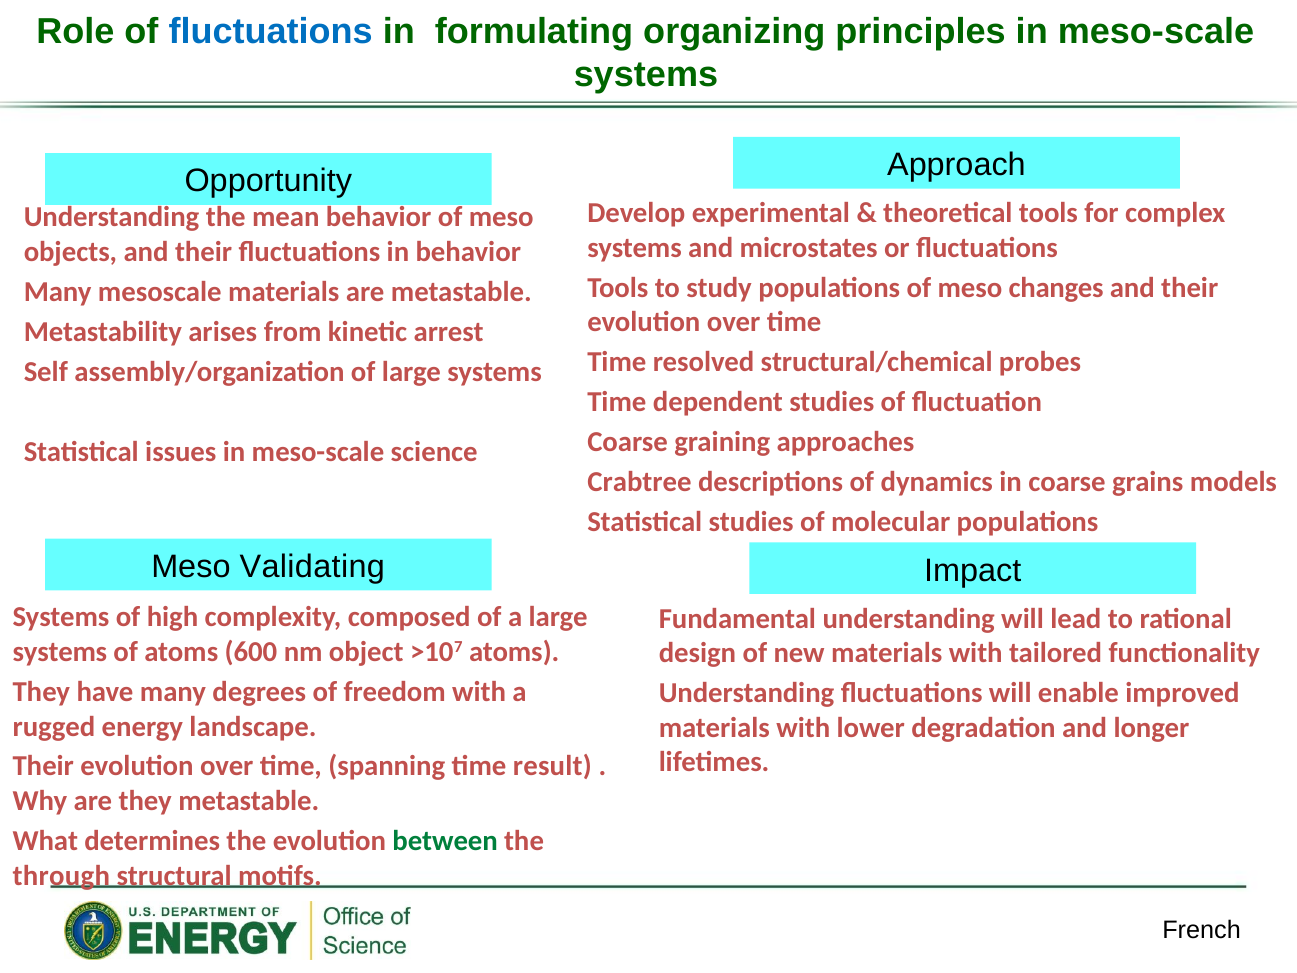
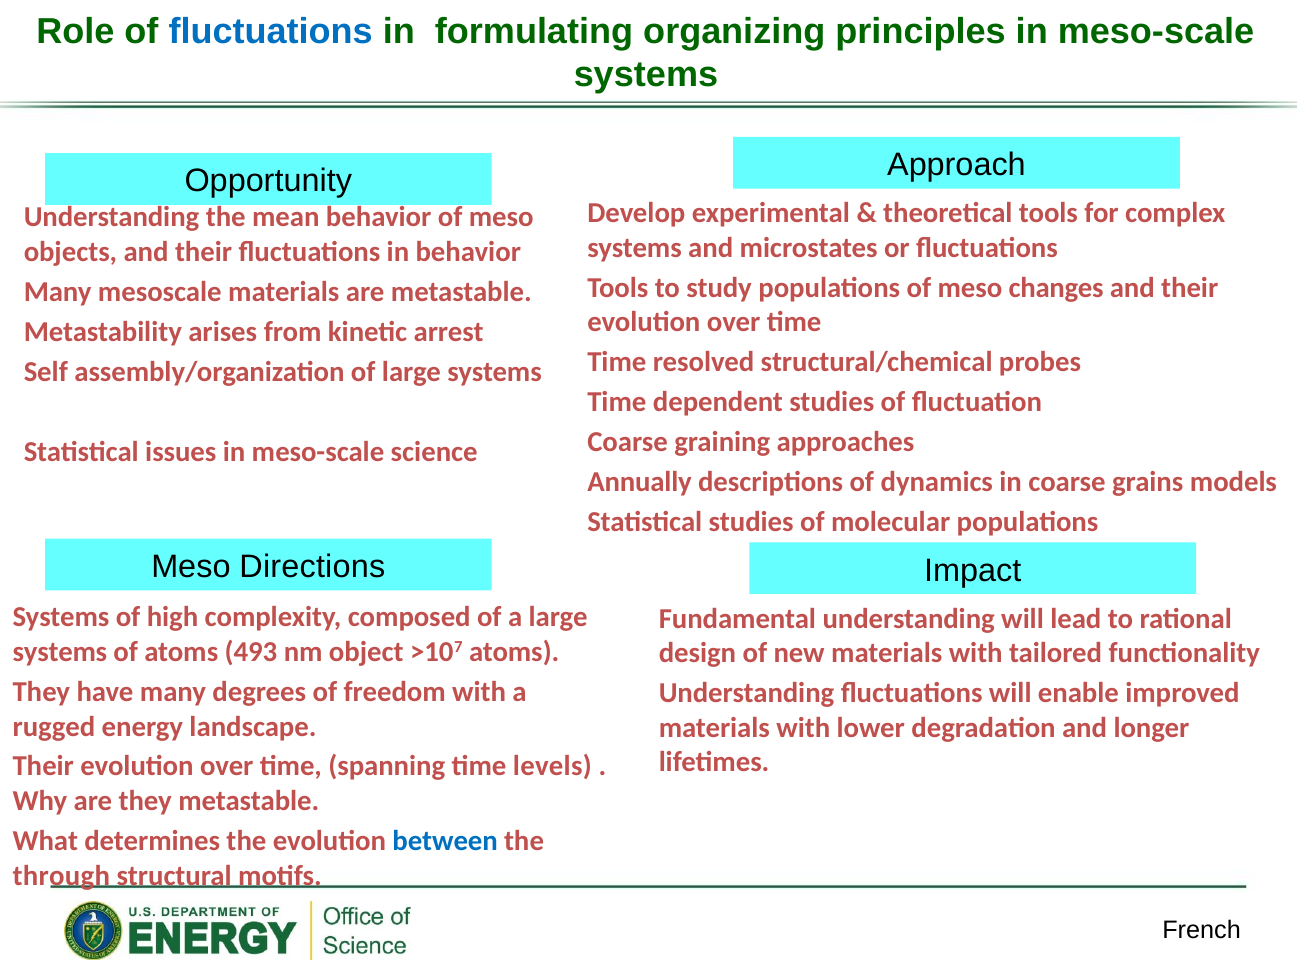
Crabtree: Crabtree -> Annually (640, 482)
Validating: Validating -> Directions (312, 567)
600: 600 -> 493 (251, 652)
result: result -> levels (552, 766)
between colour: green -> blue (445, 841)
